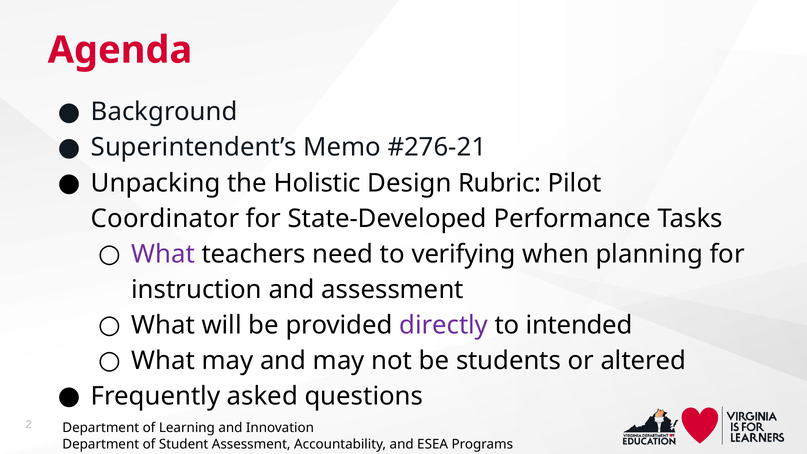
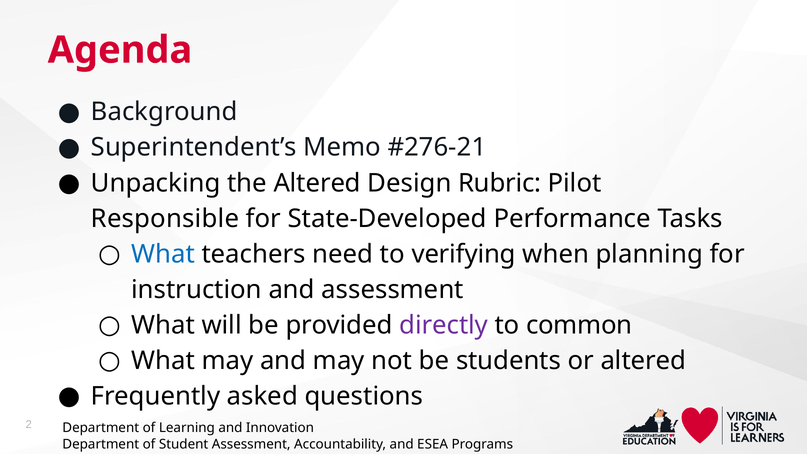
the Holistic: Holistic -> Altered (317, 183)
Coordinator: Coordinator -> Responsible (165, 219)
What colour: purple -> blue (163, 254)
intended: intended -> common (579, 325)
